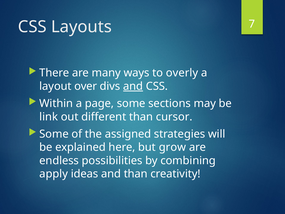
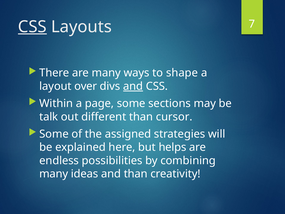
CSS underline: none -> present (32, 27)
overly: overly -> shape (182, 73)
link: link -> talk (49, 117)
grow: grow -> helps (172, 147)
apply: apply -> many (54, 174)
